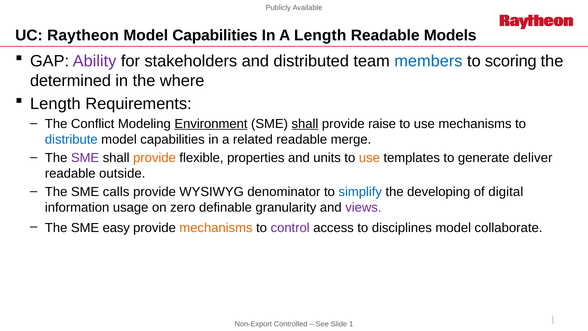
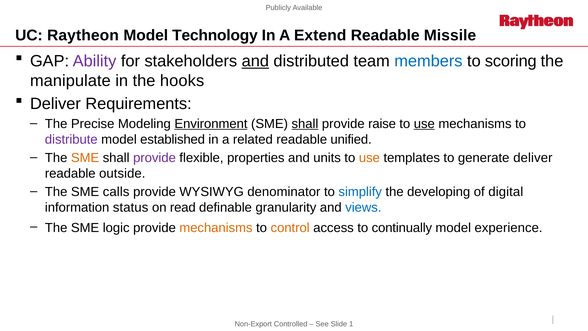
Capabilities: Capabilities -> Technology (215, 35)
A Length: Length -> Extend (320, 35)
Models: Models -> Missile (450, 35)
and underline: none -> present (255, 61)
determined: determined -> manipulate (70, 81)
where: where -> hooks (182, 81)
Length: Length -> Deliver (55, 104)
Conflict: Conflict -> Precise (93, 124)
use underline: none -> present (424, 124)
distribute colour: blue -> purple (71, 139)
capabilities: capabilities -> established (173, 139)
merge: merge -> unified (351, 139)
SME colour: purple -> orange (85, 158)
provide colour: orange -> purple (155, 158)
usage: usage -> status (131, 207)
zero: zero -> read (183, 207)
views colour: purple -> blue (363, 207)
easy: easy -> logic (116, 228)
control colour: purple -> orange (290, 228)
disciplines: disciplines -> continually (402, 228)
collaborate: collaborate -> experience (509, 228)
